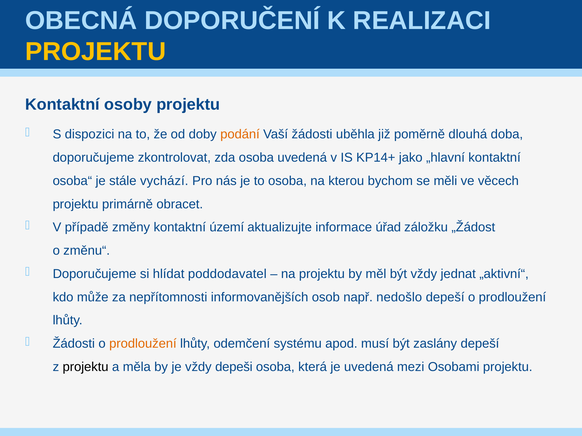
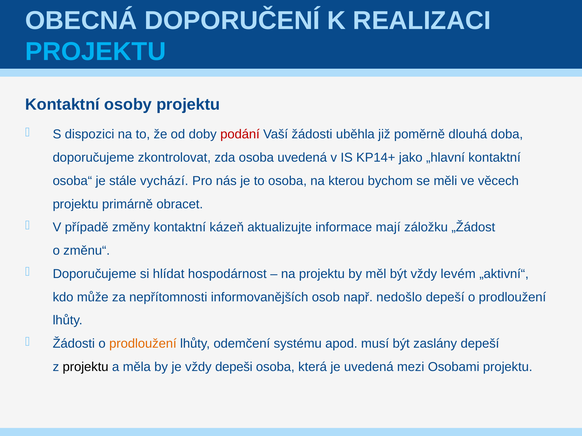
PROJEKTU colour: yellow -> light blue (96, 52)
podání colour: orange -> red (240, 134)
území: území -> kázeň (227, 228)
úřad: úřad -> mají (388, 228)
poddodavatel: poddodavatel -> hospodárnost (227, 274)
jednat: jednat -> levém (458, 274)
